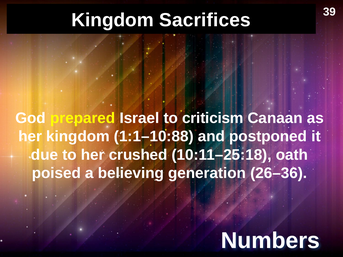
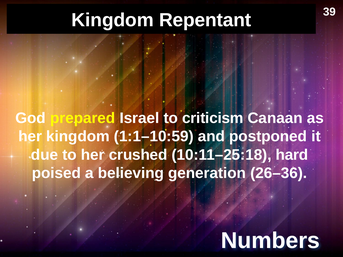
Sacrifices: Sacrifices -> Repentant (205, 20)
1:1–10:88: 1:1–10:88 -> 1:1–10:59 (154, 137)
oath: oath -> hard (292, 155)
